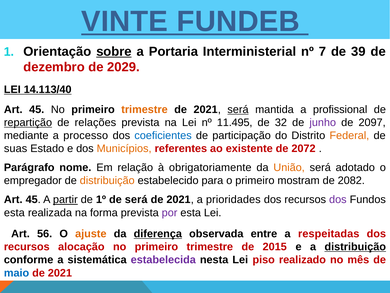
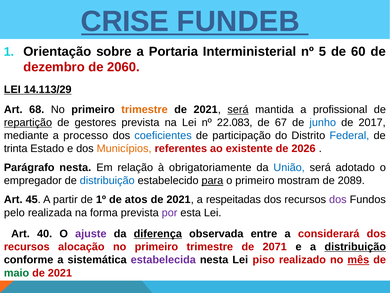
VINTE: VINTE -> CRISE (125, 22)
sobre underline: present -> none (114, 51)
7: 7 -> 5 (322, 51)
39: 39 -> 60 (358, 51)
2029: 2029 -> 2060 (123, 67)
14.113/40: 14.113/40 -> 14.113/29 (48, 89)
45: 45 -> 68 (37, 109)
relações: relações -> gestores (95, 122)
11.495: 11.495 -> 22.083 (235, 122)
32: 32 -> 67 (281, 122)
junho colour: purple -> blue (323, 122)
2097: 2097 -> 2017 (372, 122)
Federal colour: orange -> blue (349, 135)
suas: suas -> trinta (16, 148)
2072: 2072 -> 2026 (303, 148)
Parágrafo nome: nome -> nesta (75, 167)
União colour: orange -> blue (289, 167)
distribuição colour: orange -> blue (107, 180)
para underline: none -> present (212, 180)
2082: 2082 -> 2089 (351, 180)
partir underline: present -> none (65, 199)
de será: será -> atos (136, 199)
prioridades: prioridades -> respeitadas (233, 199)
esta: esta -> pelo (14, 212)
56: 56 -> 40 (45, 233)
ajuste colour: orange -> purple (91, 233)
respeitadas: respeitadas -> considerará (329, 233)
2015: 2015 -> 2071 (275, 246)
mês underline: none -> present (358, 259)
maio colour: blue -> green (17, 272)
